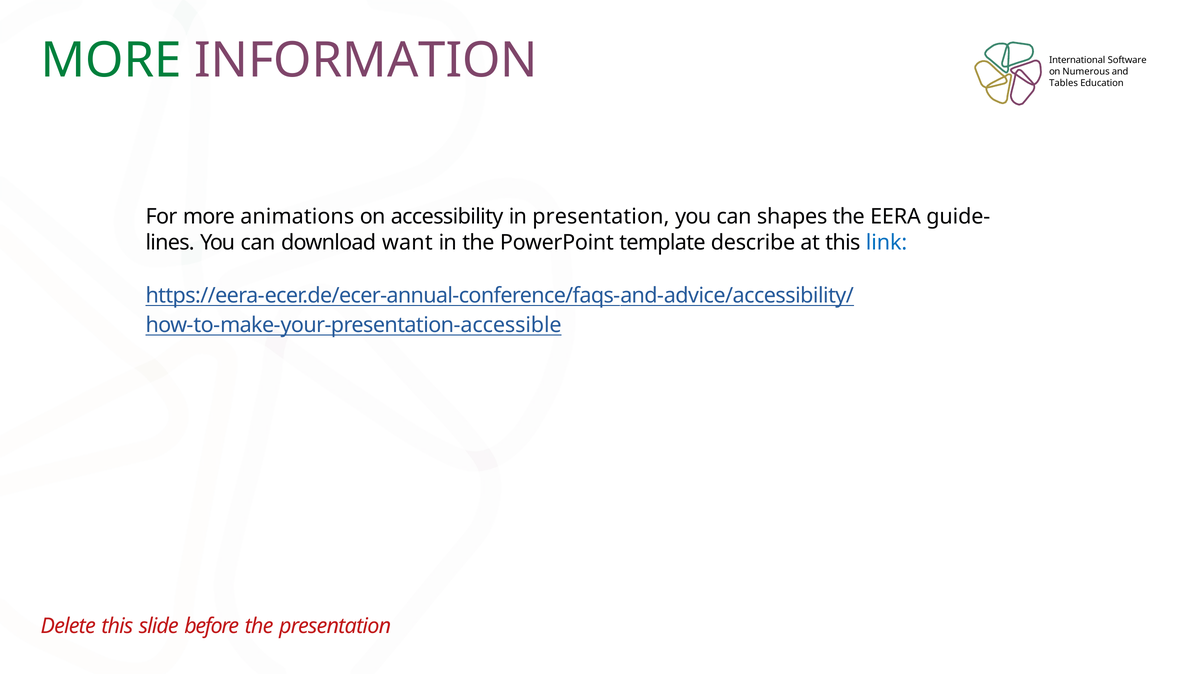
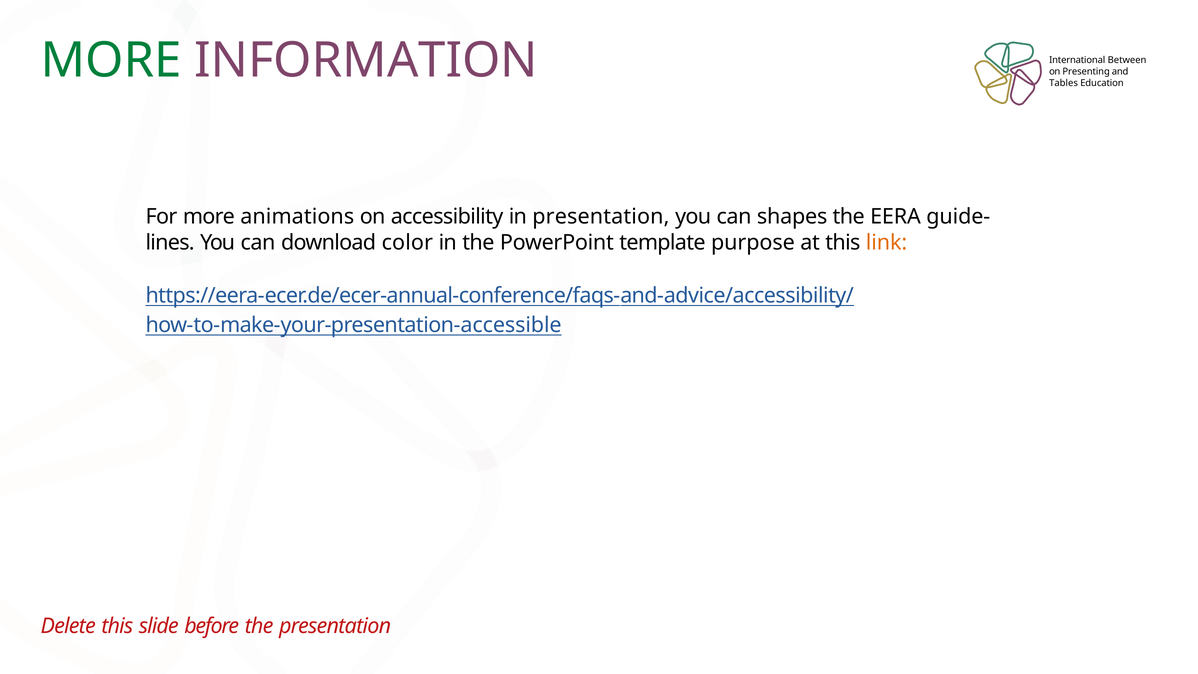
Software: Software -> Between (1127, 60)
Numerous: Numerous -> Presenting (1086, 72)
want: want -> color (407, 243)
describe: describe -> purpose (753, 243)
link colour: blue -> orange (887, 243)
